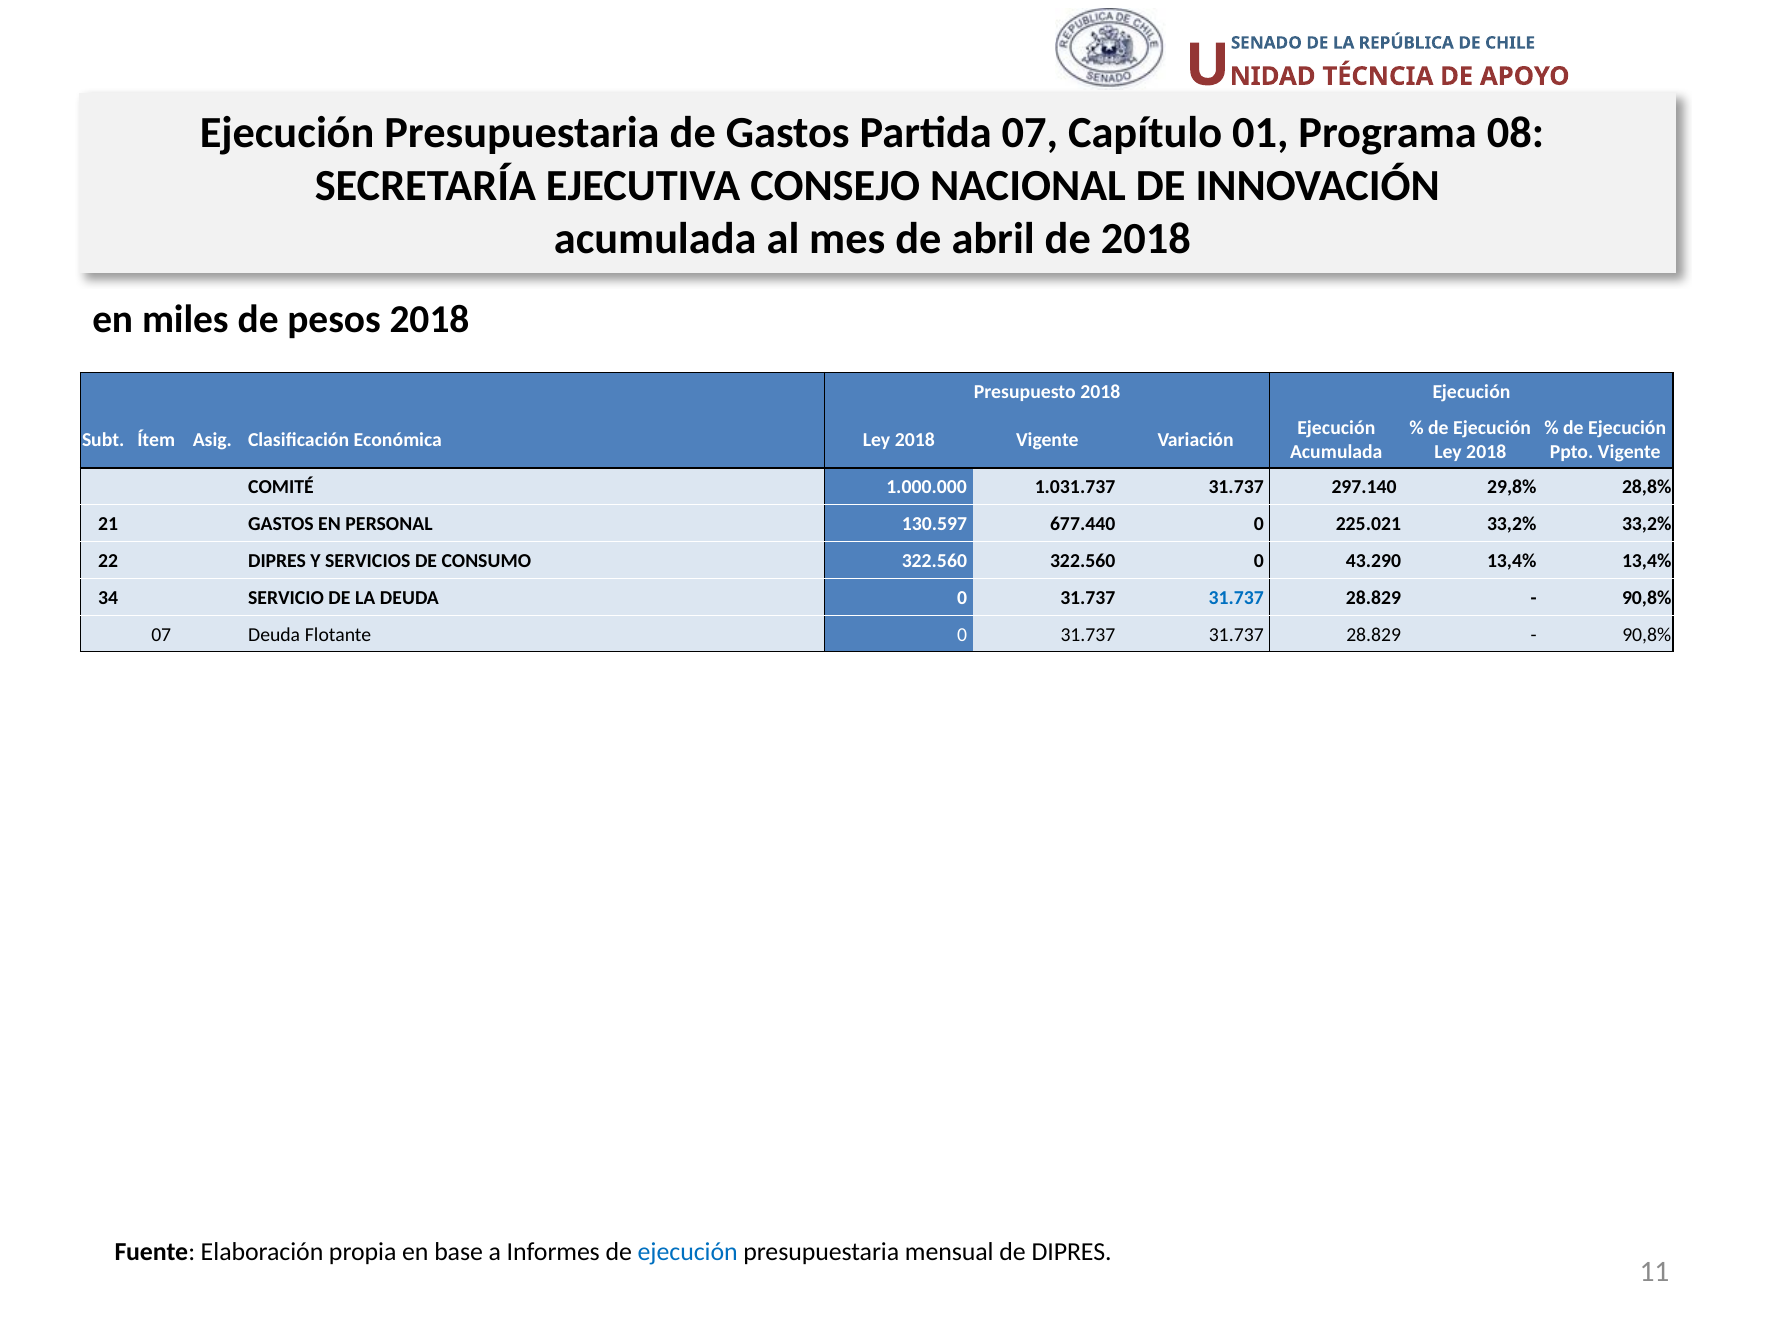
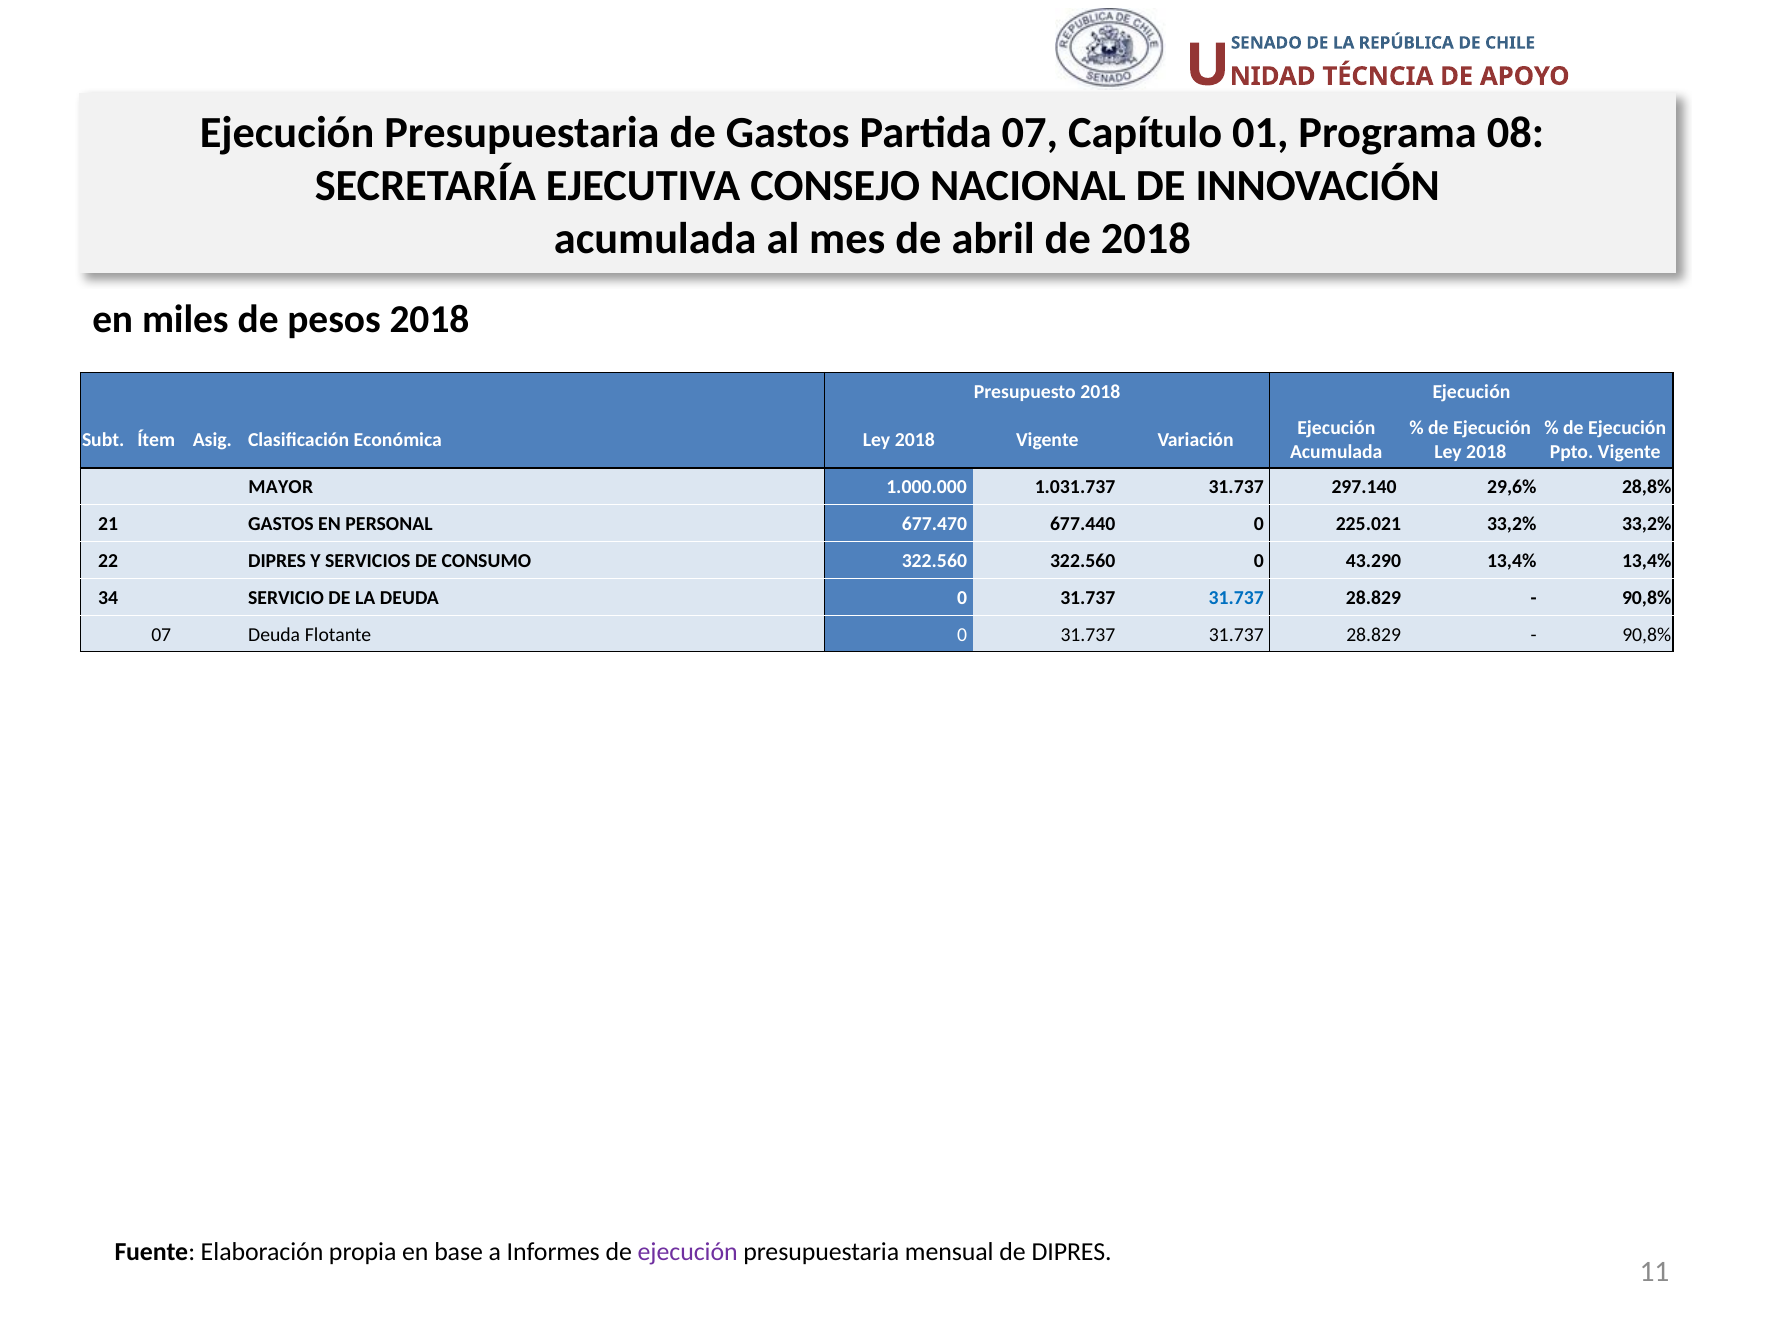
COMITÉ: COMITÉ -> MAYOR (281, 487)
29,8%: 29,8% -> 29,6% (1512, 487)
130.597: 130.597 -> 677.470 (934, 524)
ejecución colour: blue -> purple (688, 1252)
